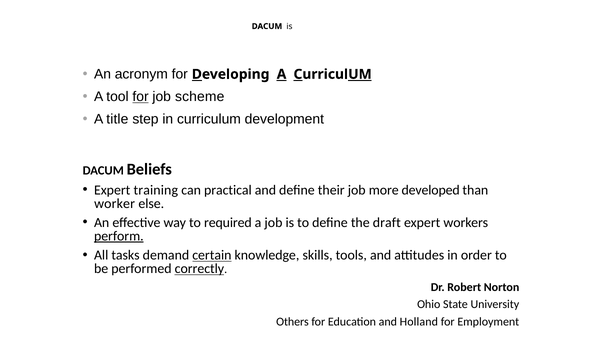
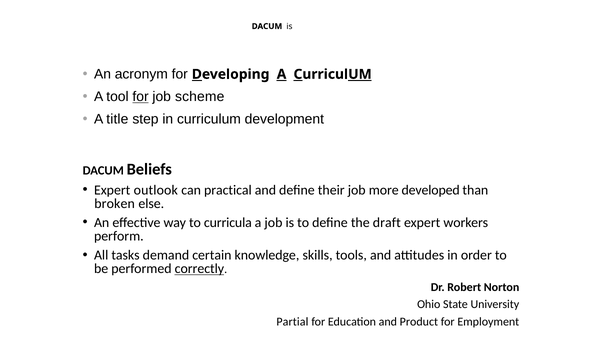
training: training -> outlook (156, 190)
worker: worker -> broken (115, 203)
required: required -> curricula (228, 223)
perform underline: present -> none (119, 236)
certain underline: present -> none (212, 255)
Others: Others -> Partial (292, 322)
Holland: Holland -> Product (419, 322)
